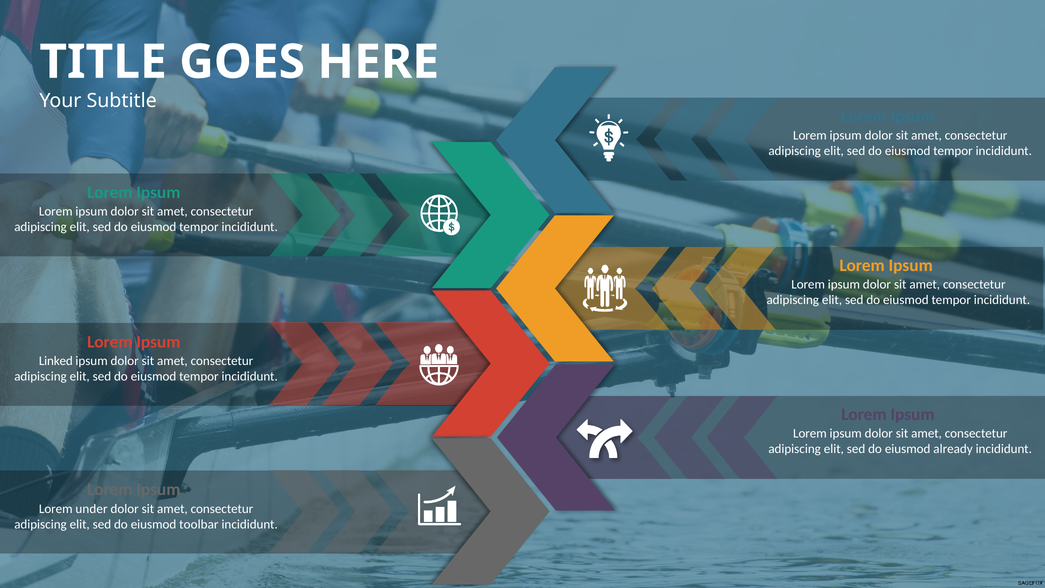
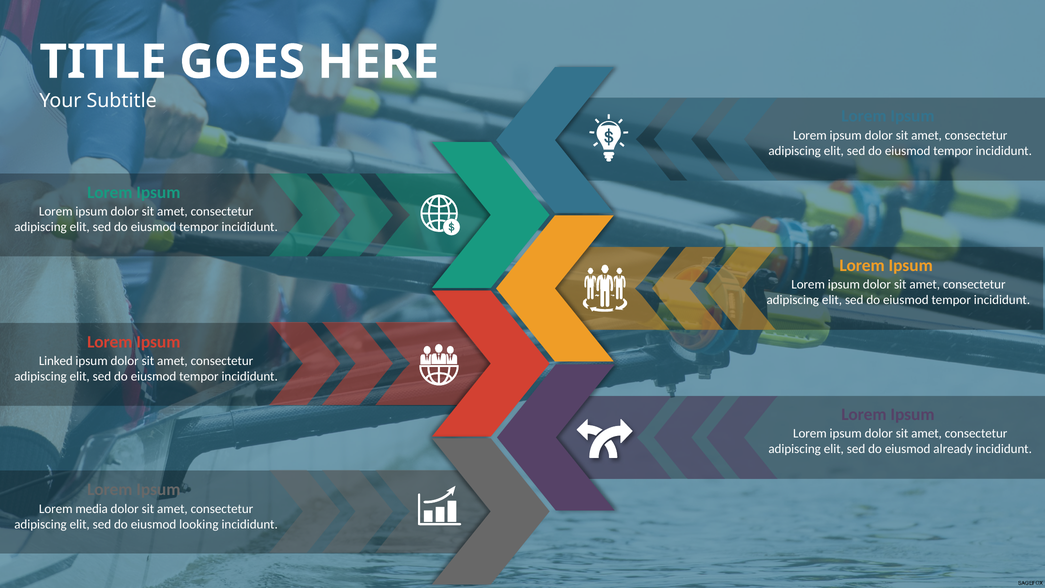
under: under -> media (92, 509)
toolbar: toolbar -> looking (199, 524)
